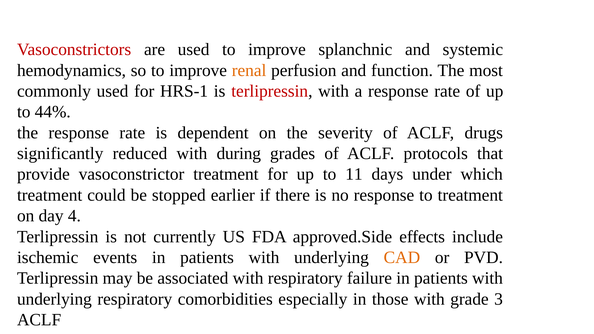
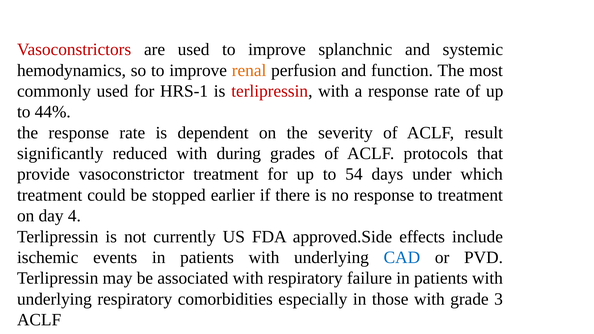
drugs: drugs -> result (484, 133)
11: 11 -> 54 (354, 174)
CAD colour: orange -> blue (402, 258)
